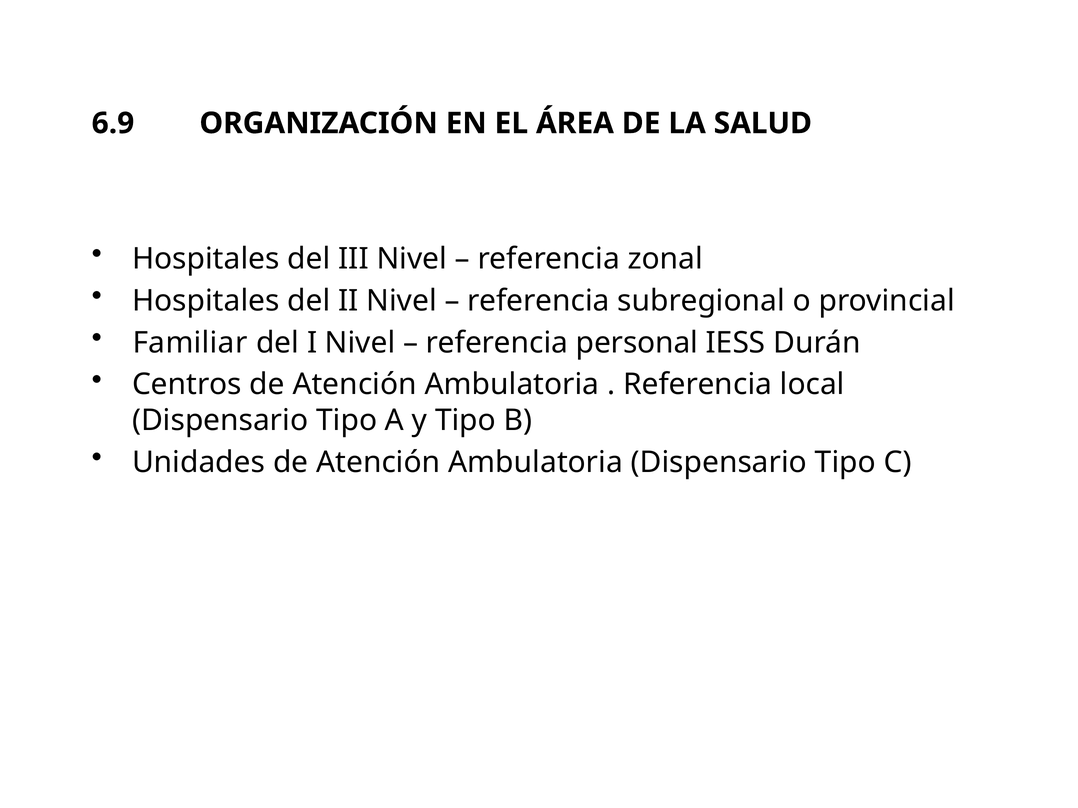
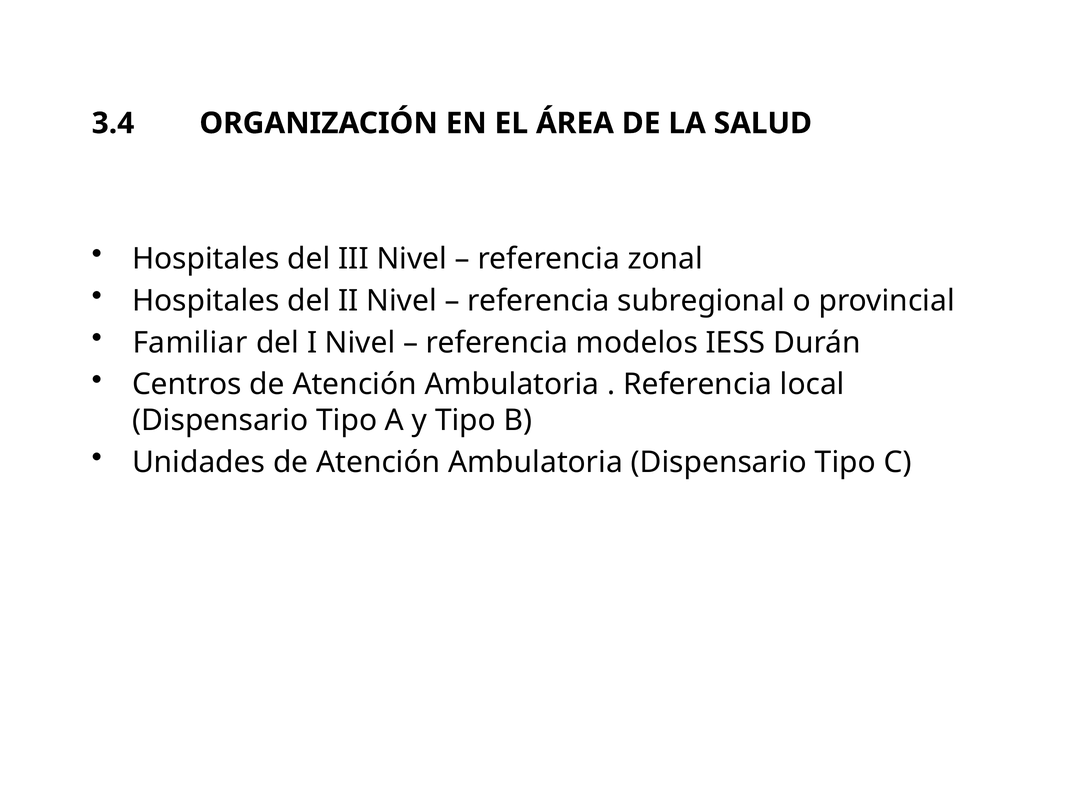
6.9: 6.9 -> 3.4 (113, 123)
personal: personal -> modelos (637, 343)
